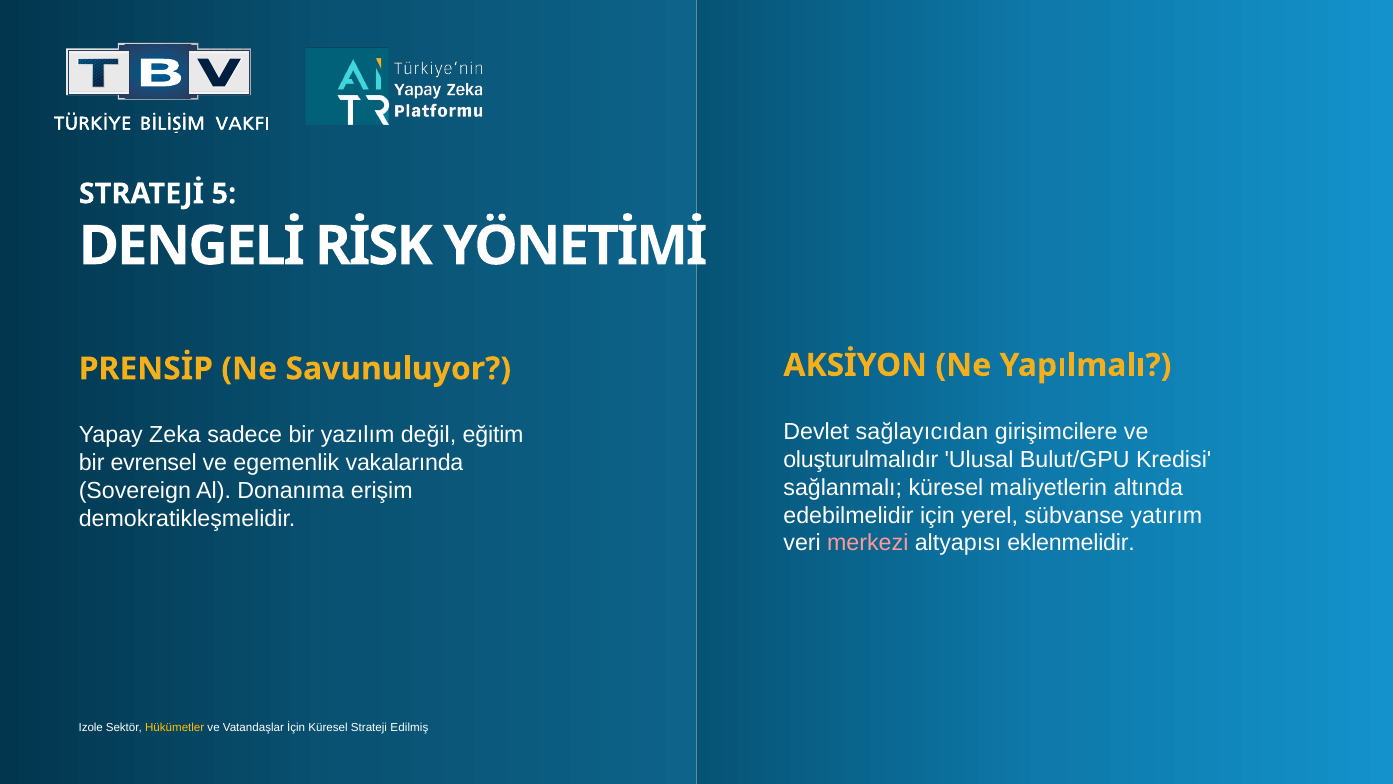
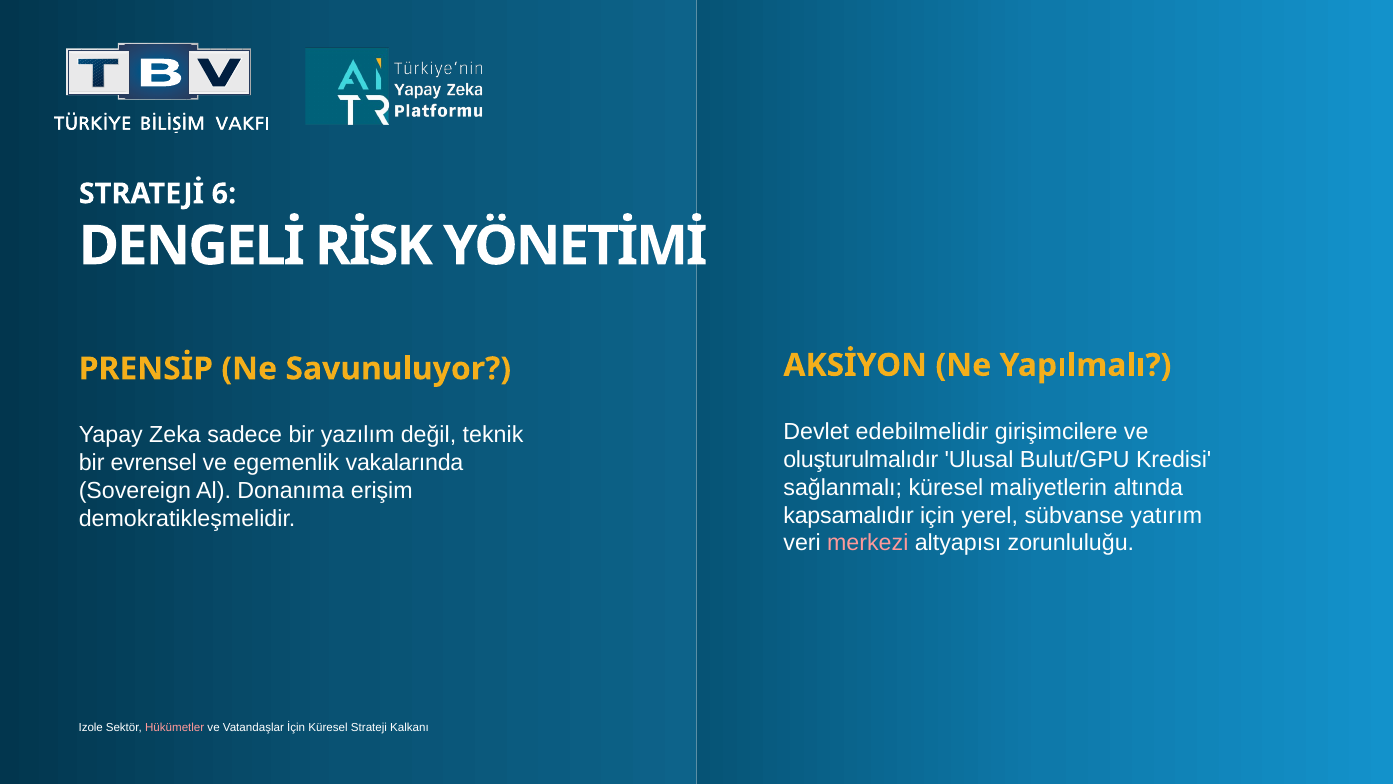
5: 5 -> 6 (224, 194)
sağlayıcıdan: sağlayıcıdan -> edebilmelidir (922, 432)
eğitim: eğitim -> teknik (493, 435)
edebilmelidir: edebilmelidir -> kapsamalıdır (849, 515)
eklenmelidir: eklenmelidir -> zorunluluğu (1071, 543)
Hükümetler colour: yellow -> pink (175, 727)
Edilmiş: Edilmiş -> Kalkanı (410, 727)
